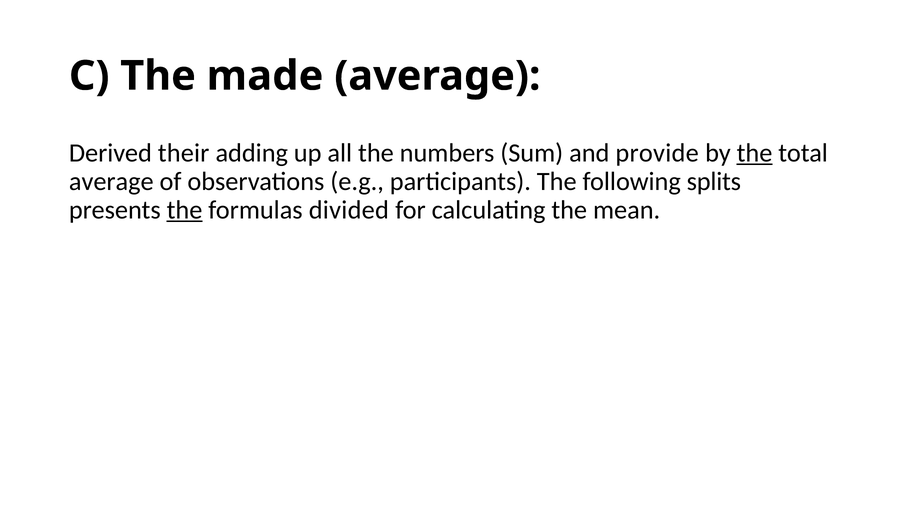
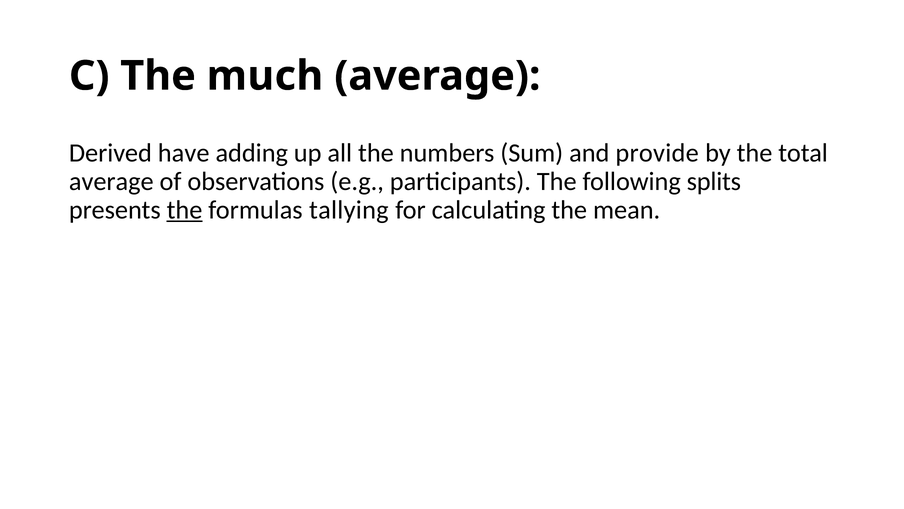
made: made -> much (265, 76)
their: their -> have (184, 153)
the underline: present -> none (755, 153)
divided: divided -> tallying (349, 210)
